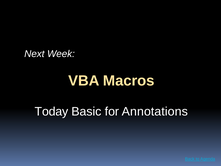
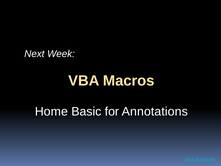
Today: Today -> Home (51, 111)
